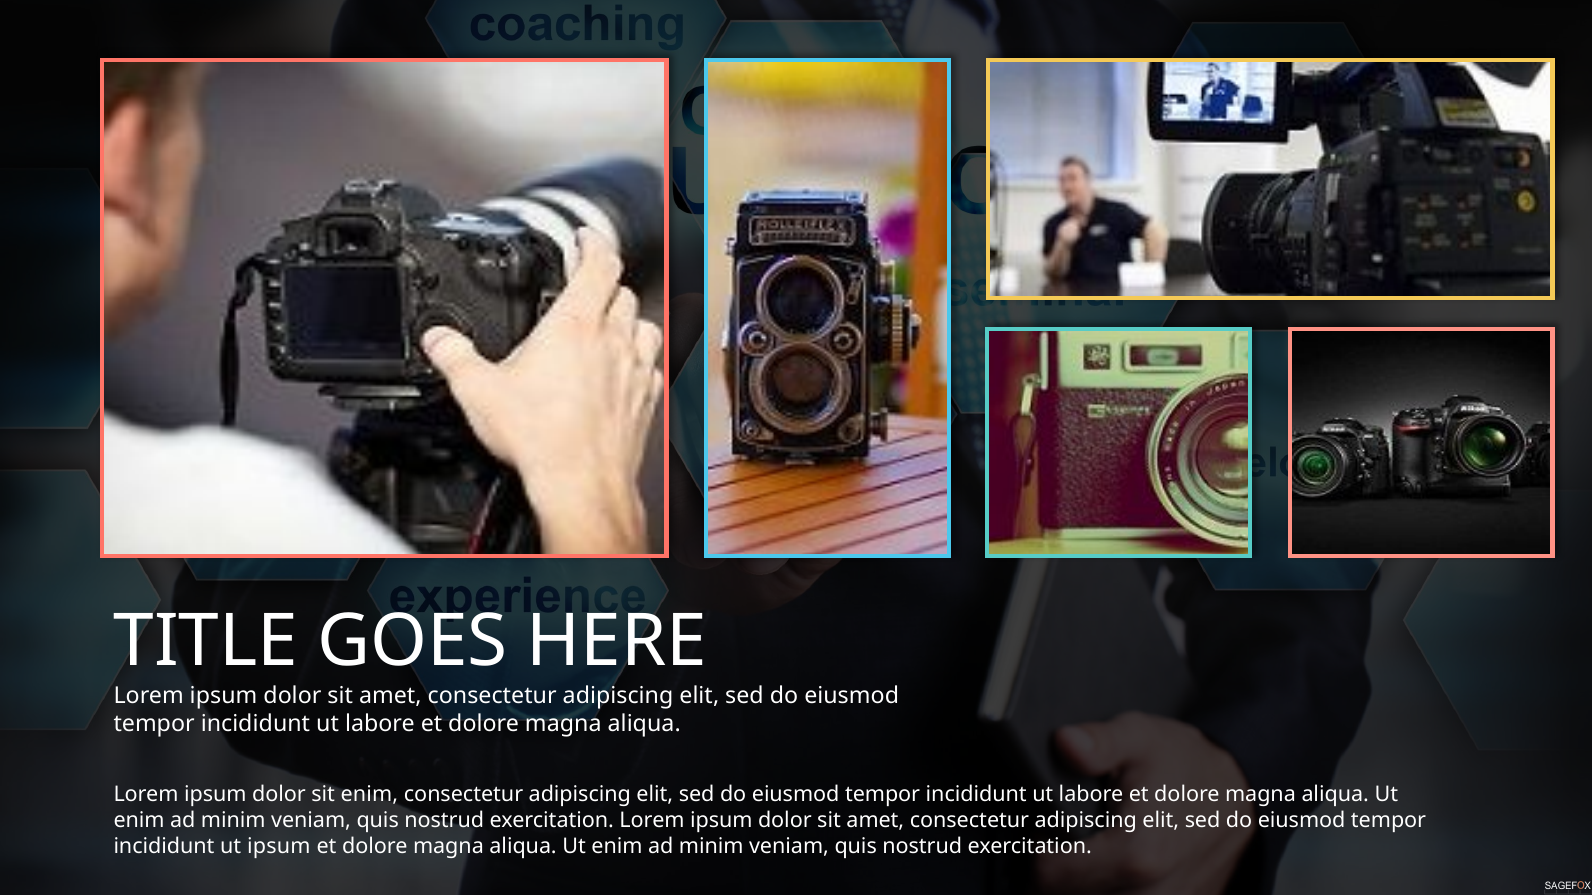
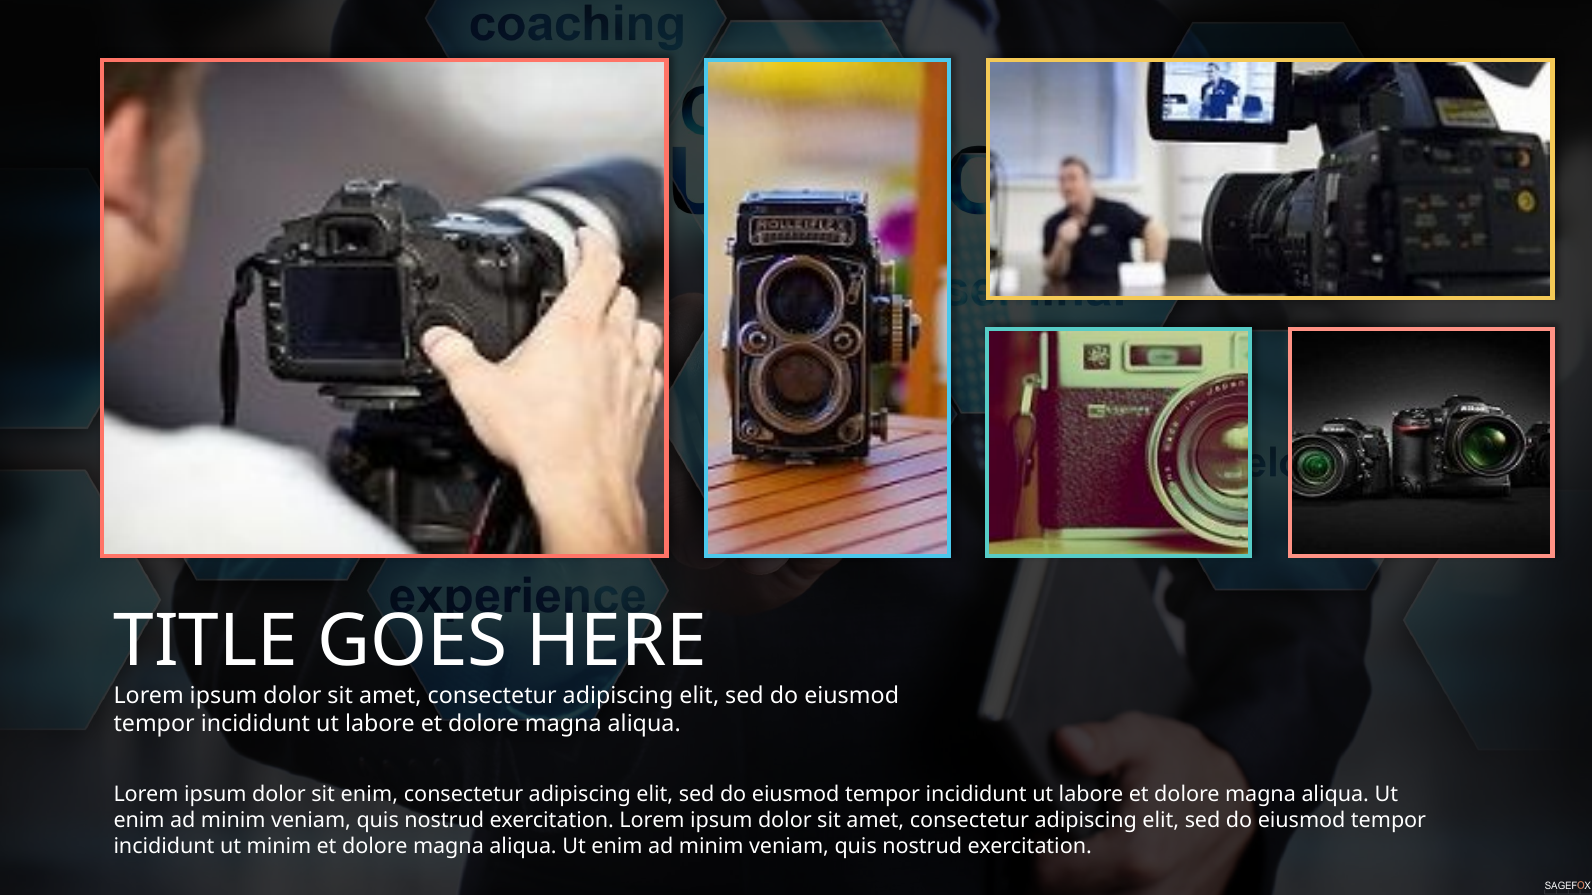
ut ipsum: ipsum -> minim (279, 847)
